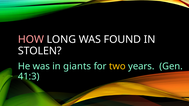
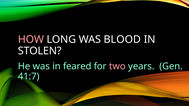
FOUND: FOUND -> BLOOD (122, 40)
giants: giants -> feared (77, 66)
two colour: yellow -> pink (117, 66)
41:3: 41:3 -> 41:7 (29, 77)
